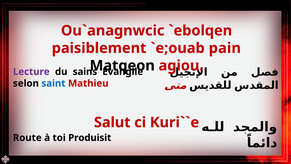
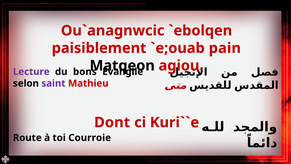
sains: sains -> bons (85, 72)
saint colour: blue -> purple (53, 83)
Salut: Salut -> Dont (112, 122)
Produisit: Produisit -> Courroie (90, 137)
